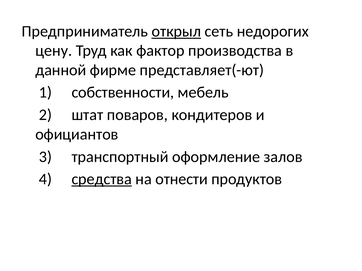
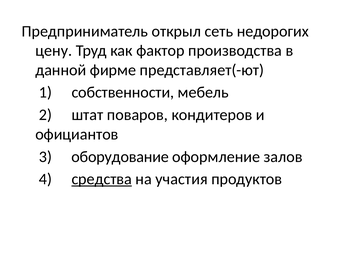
открыл underline: present -> none (176, 31)
транспортный: транспортный -> оборудование (120, 157)
отнести: отнести -> участия (182, 180)
